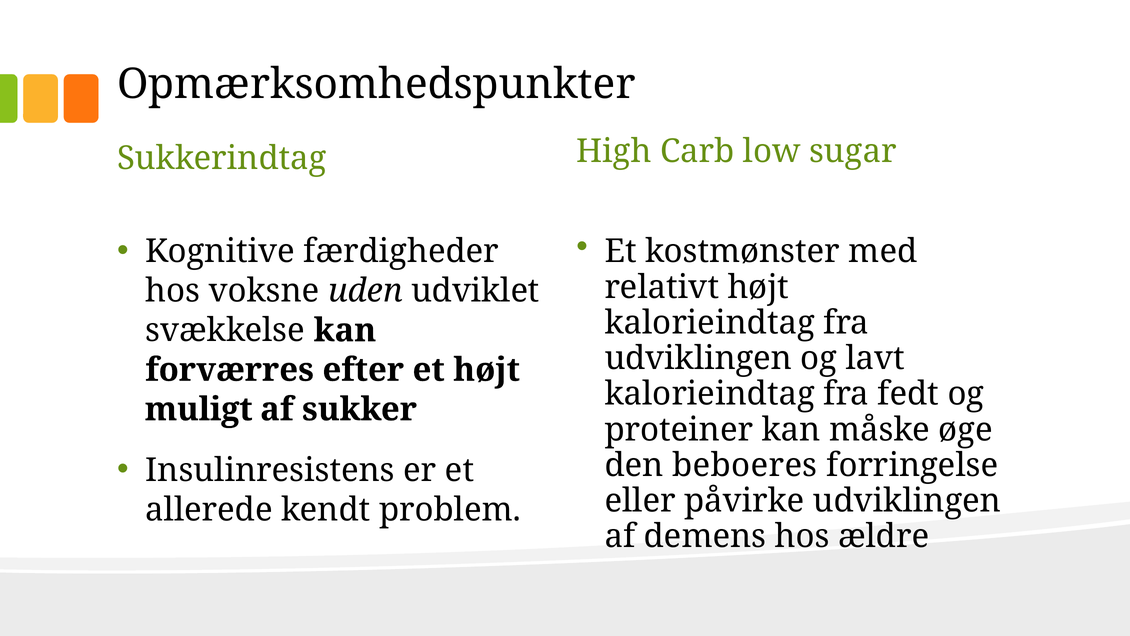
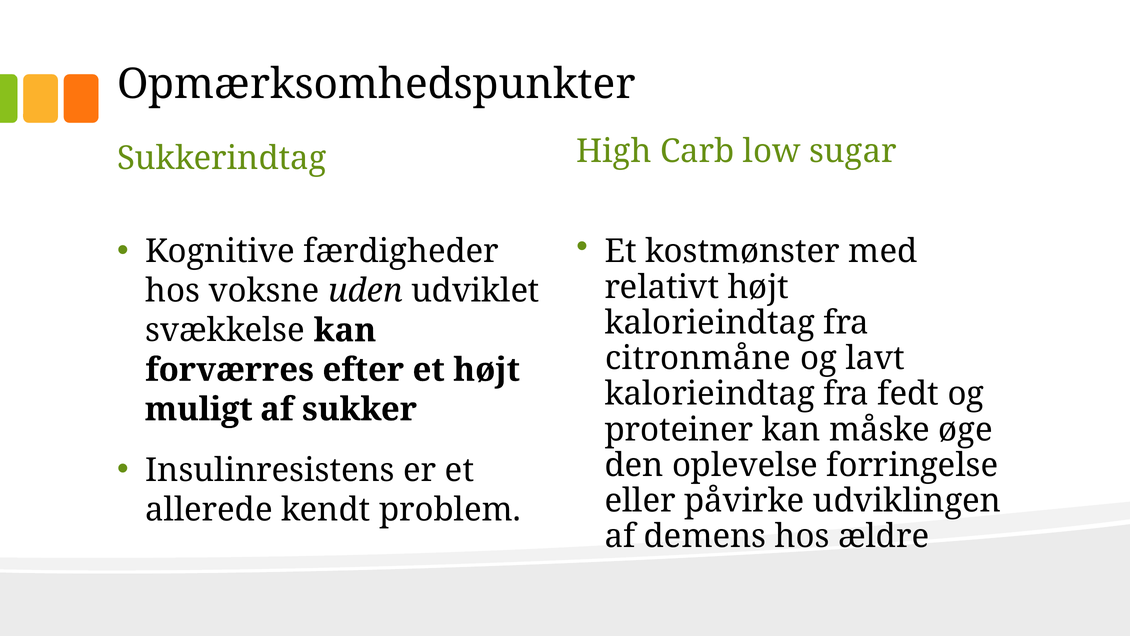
udviklingen: udviklingen -> citronmåne (698, 358)
beboeres: beboeres -> oplevelse (745, 465)
